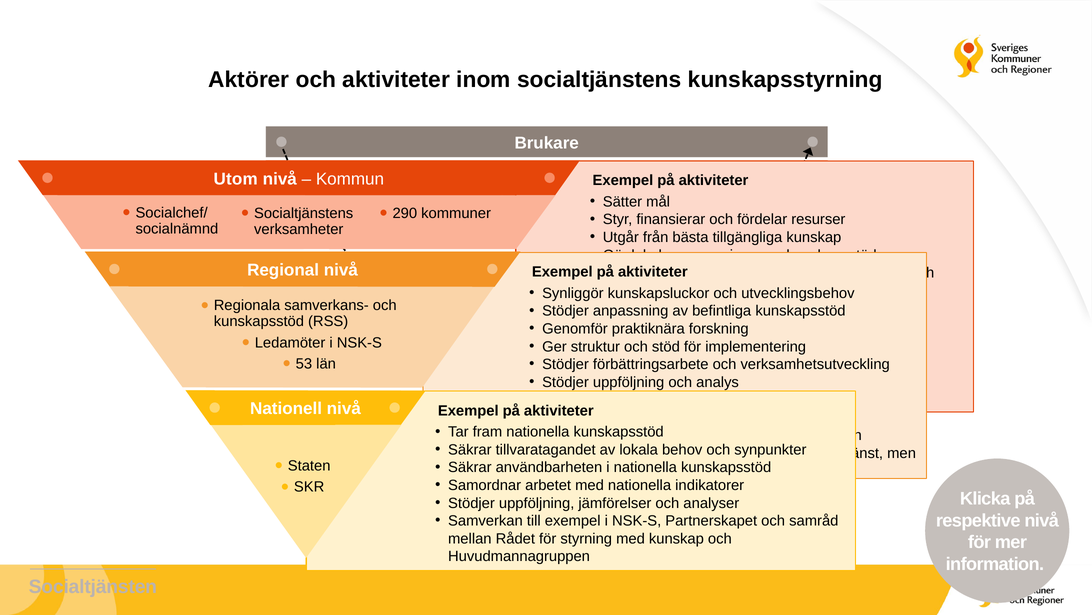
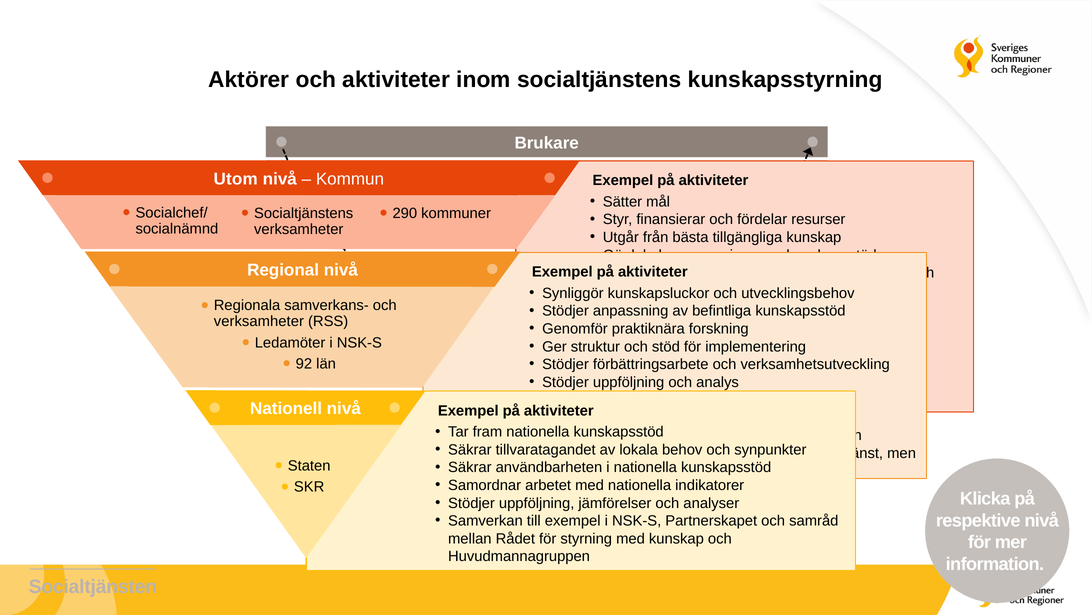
kunskapsstöd: kunskapsstöd -> verksamheter (259, 321)
53: 53 -> 92 (304, 364)
